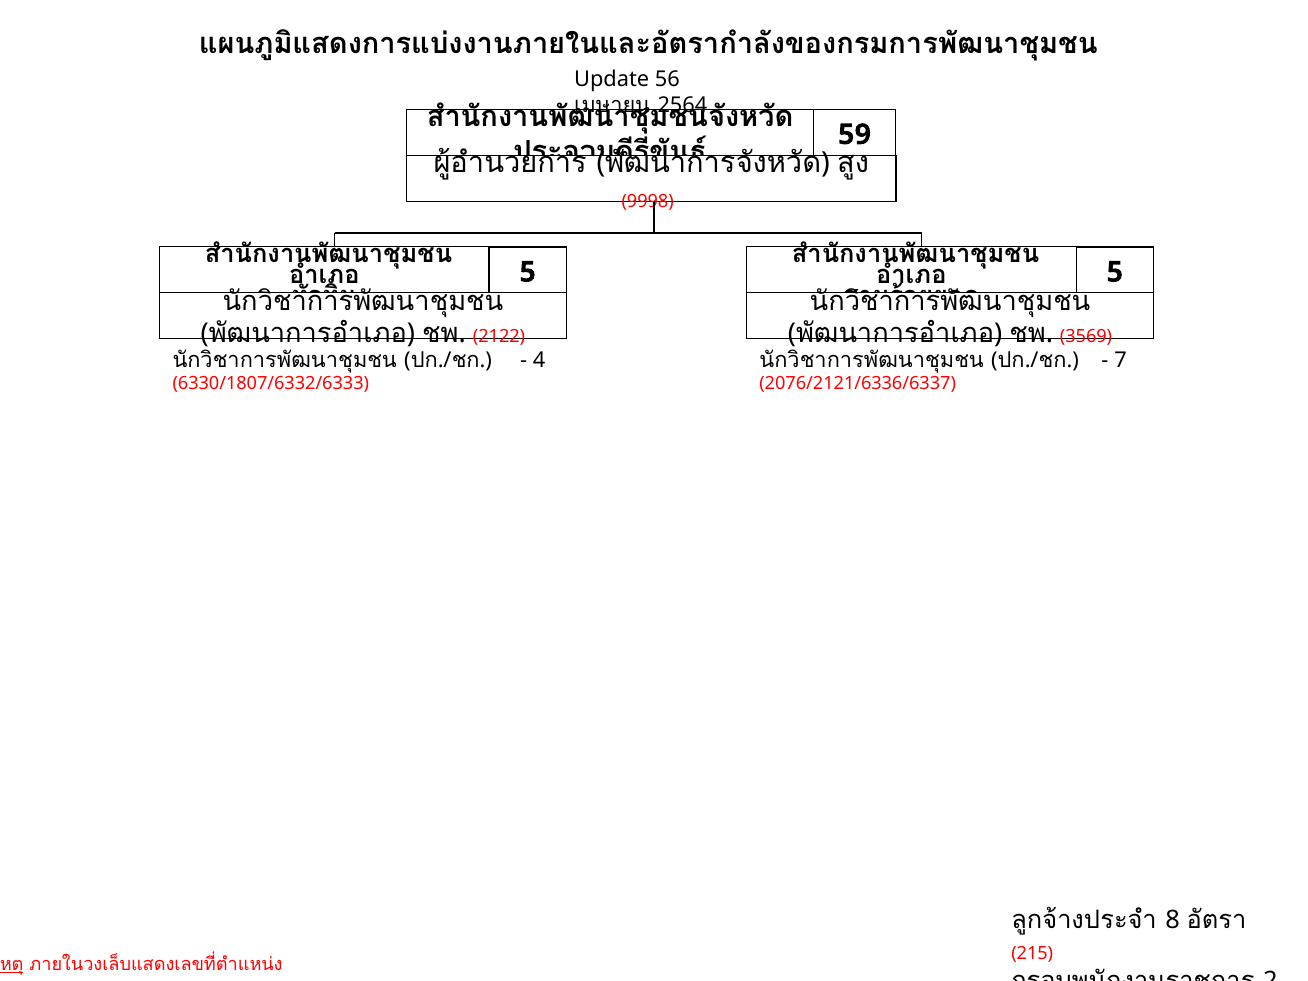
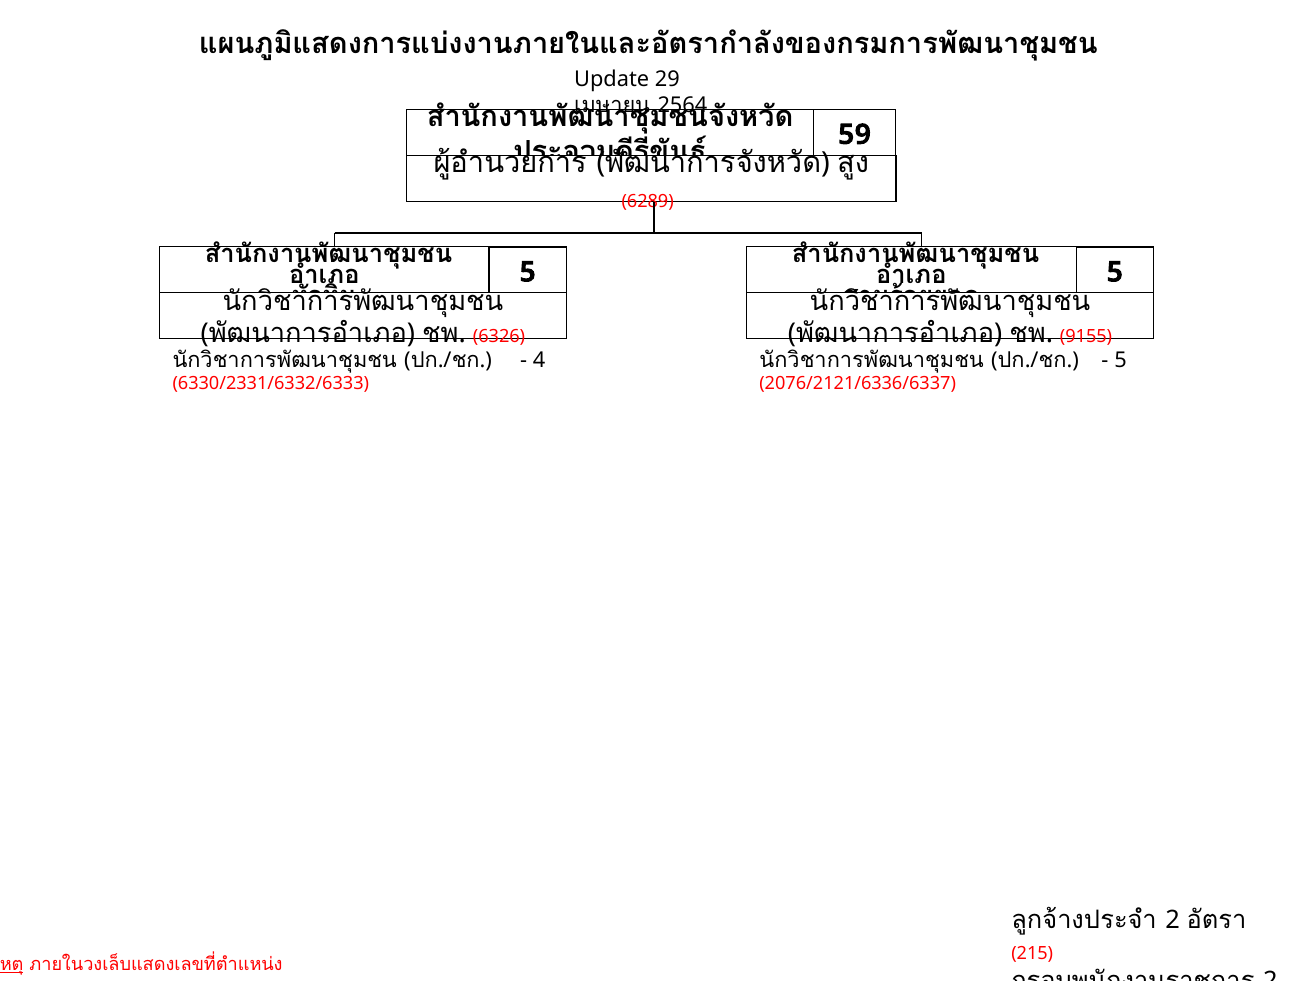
56: 56 -> 29 (667, 79)
9998: 9998 -> 6289 (648, 202)
2122: 2122 -> 6326 (499, 337)
3569: 3569 -> 9155 (1086, 337)
7: 7 -> 5 (1121, 360)
6330/1807/6332/6333: 6330/1807/6332/6333 -> 6330/2331/6332/6333 (271, 384)
8: 8 -> 2 (1173, 920)
